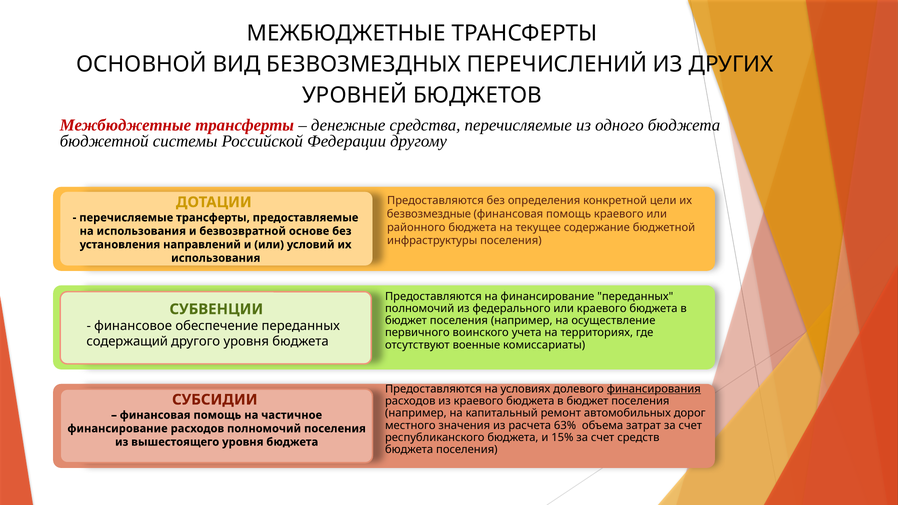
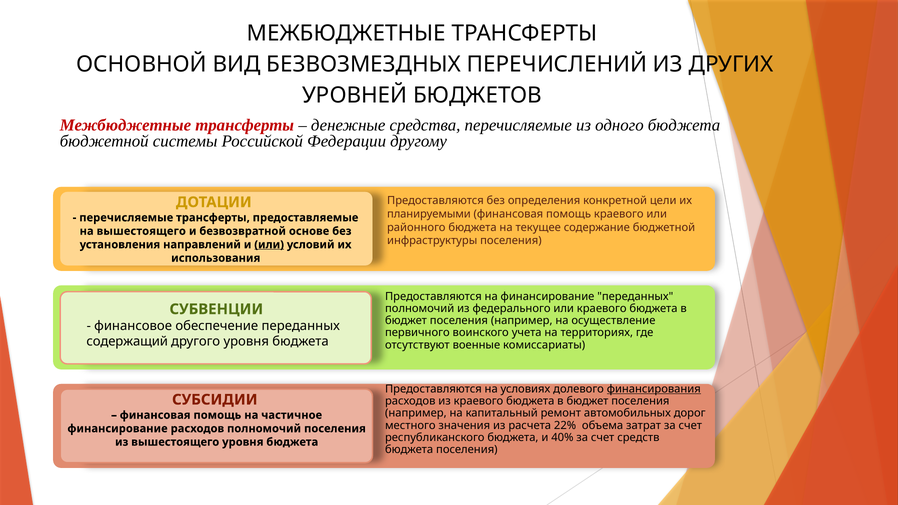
безвозмездные: безвозмездные -> планируемыми (429, 214)
на использования: использования -> вышестоящего (141, 231)
или underline: none -> present (269, 245)
63%: 63% -> 22% (565, 425)
15%: 15% -> 40% (562, 438)
